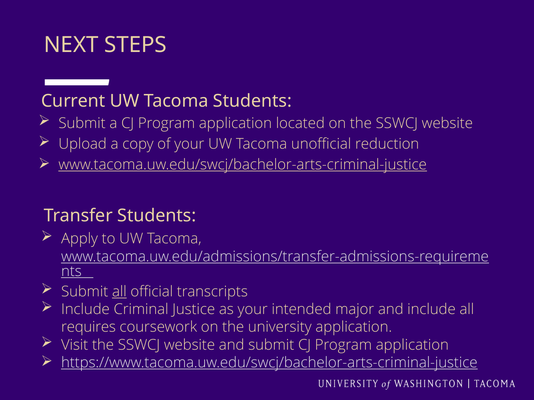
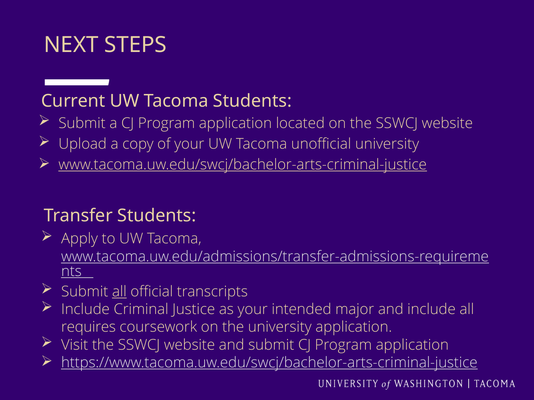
unofficial reduction: reduction -> university (387, 144)
